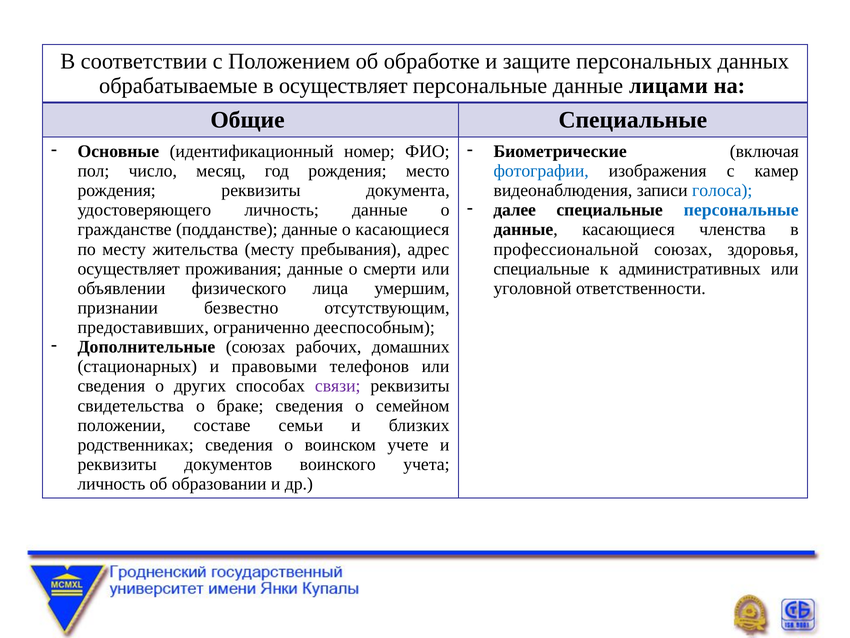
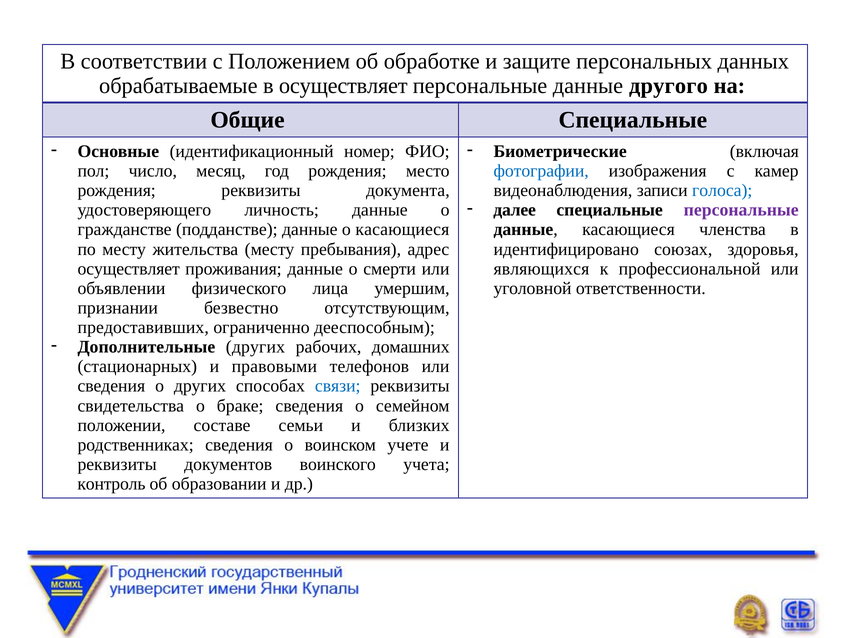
лицами: лицами -> другого (668, 86)
персональные colour: blue -> purple (741, 210)
профессиональной: профессиональной -> идентифицировано (566, 249)
специальные: специальные -> являющихся (541, 269)
административных: административных -> профессиональной (690, 269)
Дополнительные союзах: союзах -> других (255, 347)
связи colour: purple -> blue (338, 386)
личность: личность -> контроль (111, 484)
